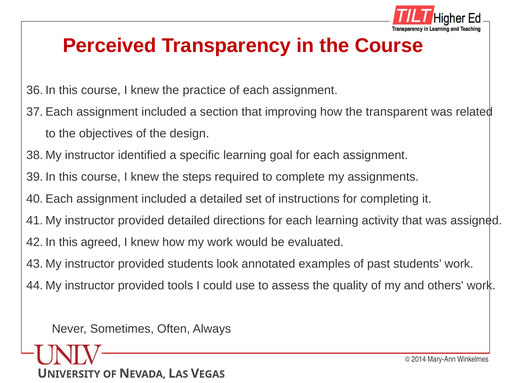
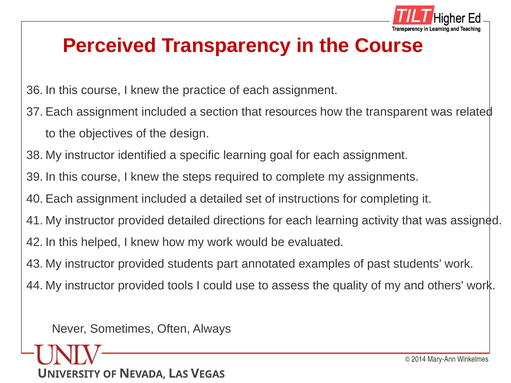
improving: improving -> resources (291, 112)
agreed: agreed -> helped (101, 242)
look: look -> part (227, 264)
